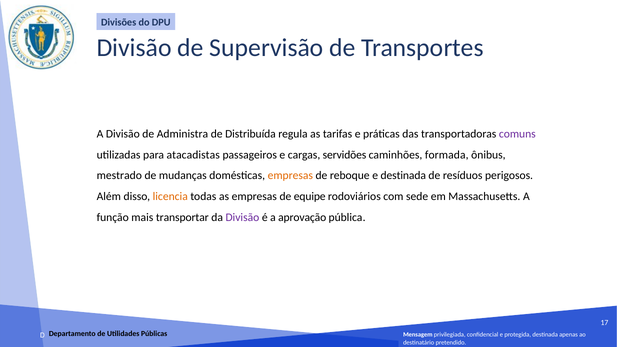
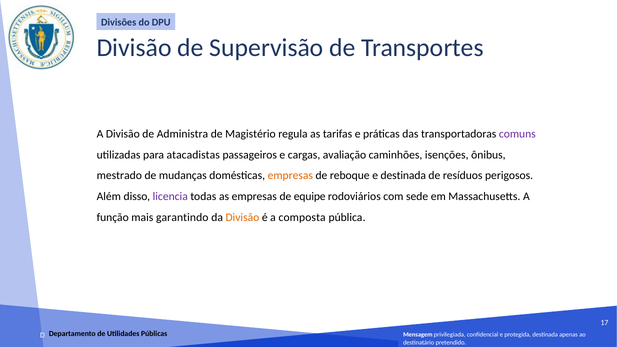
Distribuída: Distribuída -> Magistério (250, 134)
servidões: servidões -> avaliação (344, 155)
formada: formada -> isenções (447, 155)
licencia colour: orange -> purple (170, 196)
transportar: transportar -> garantindo (182, 217)
Divisão colour: purple -> orange (242, 217)
aprovação: aprovação -> composta (302, 217)
